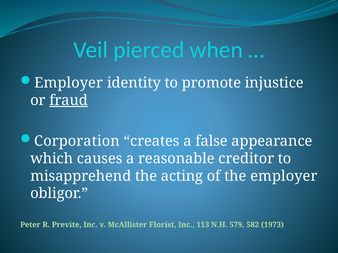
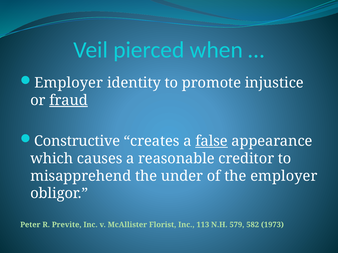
Corporation: Corporation -> Constructive (77, 141)
false underline: none -> present (211, 141)
acting: acting -> under (182, 176)
